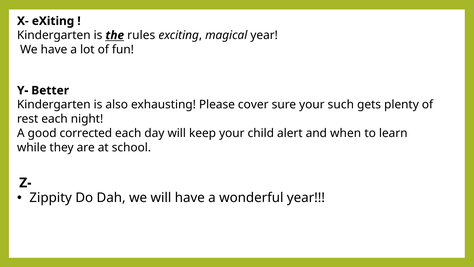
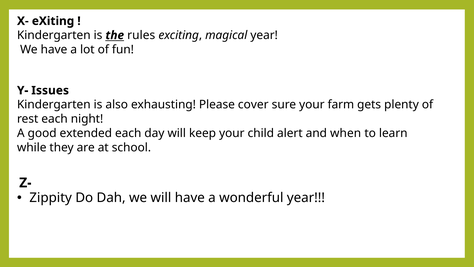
Better: Better -> Issues (50, 90)
such: such -> farm (341, 105)
corrected: corrected -> extended (86, 133)
